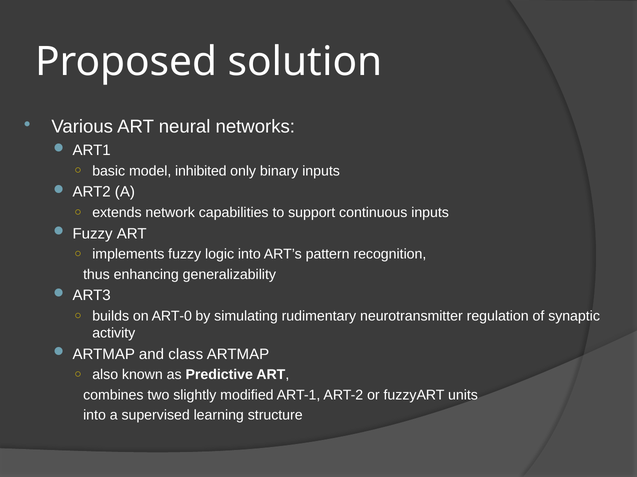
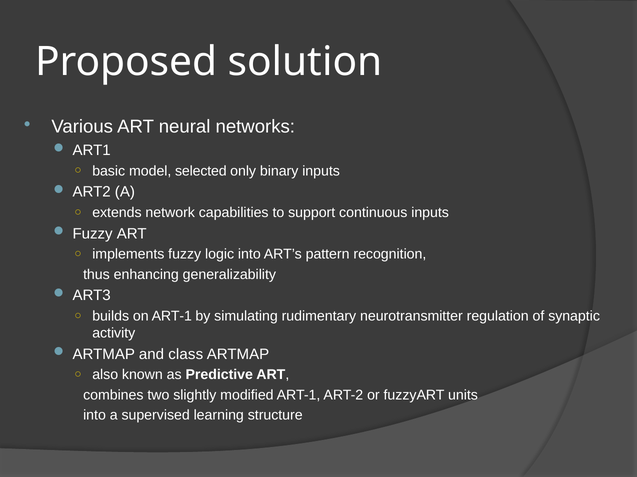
inhibited: inhibited -> selected (201, 171)
on ART-0: ART-0 -> ART-1 (172, 317)
